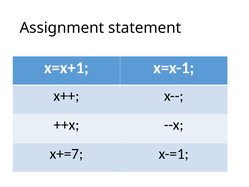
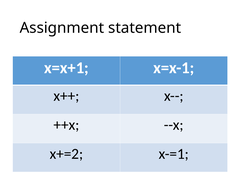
x+=7: x+=7 -> x+=2 (66, 154)
